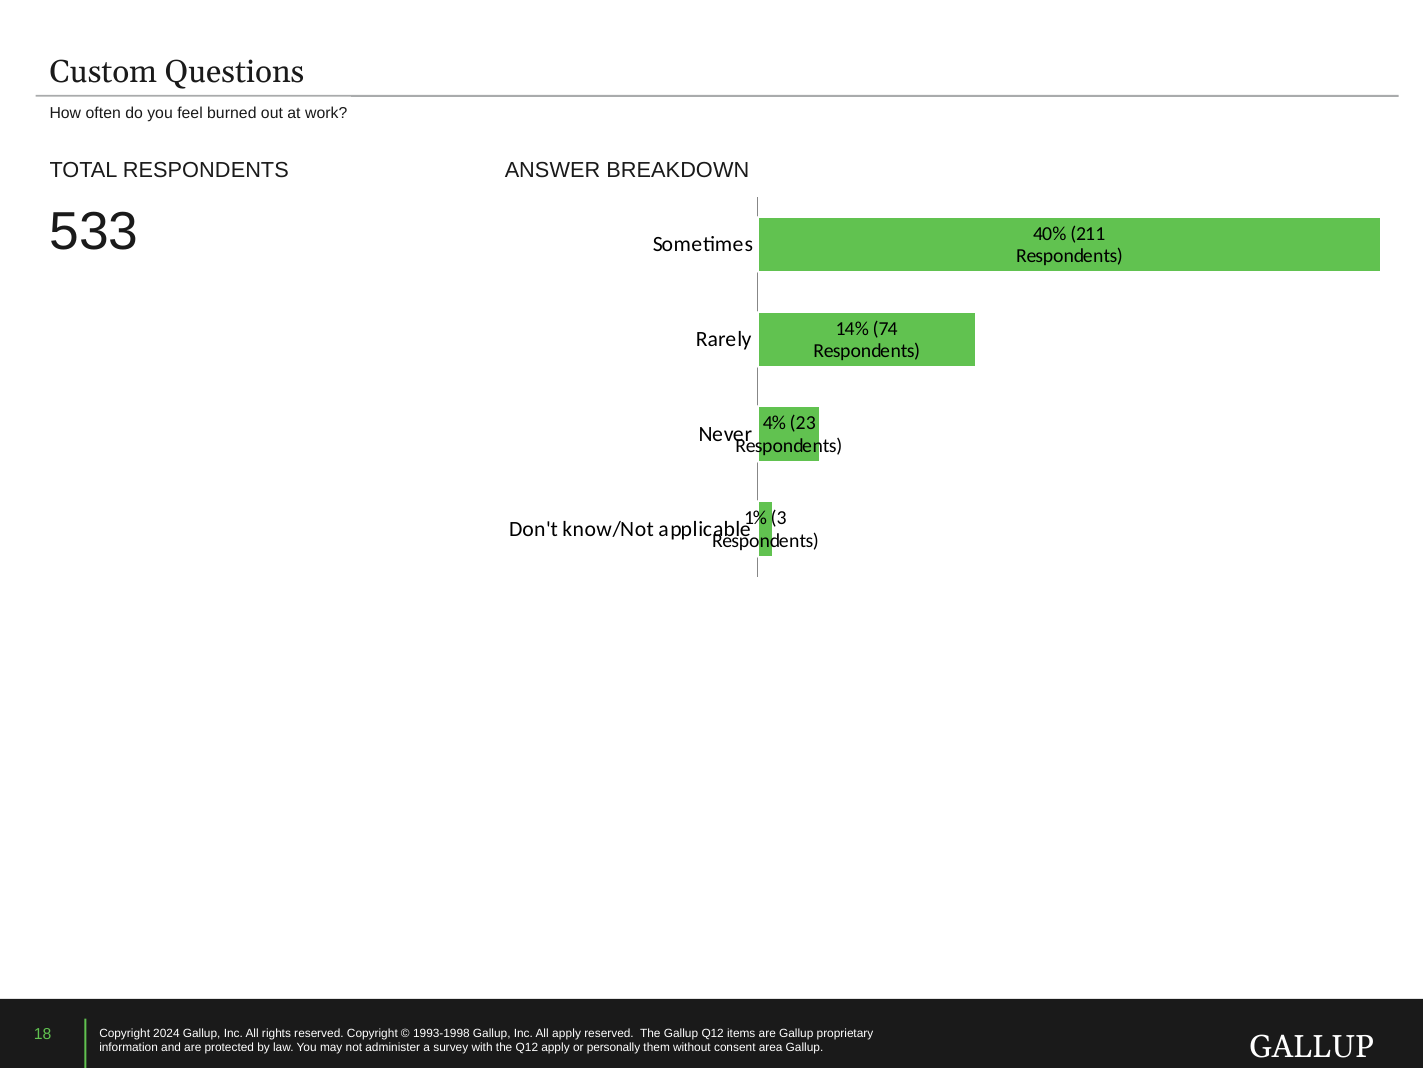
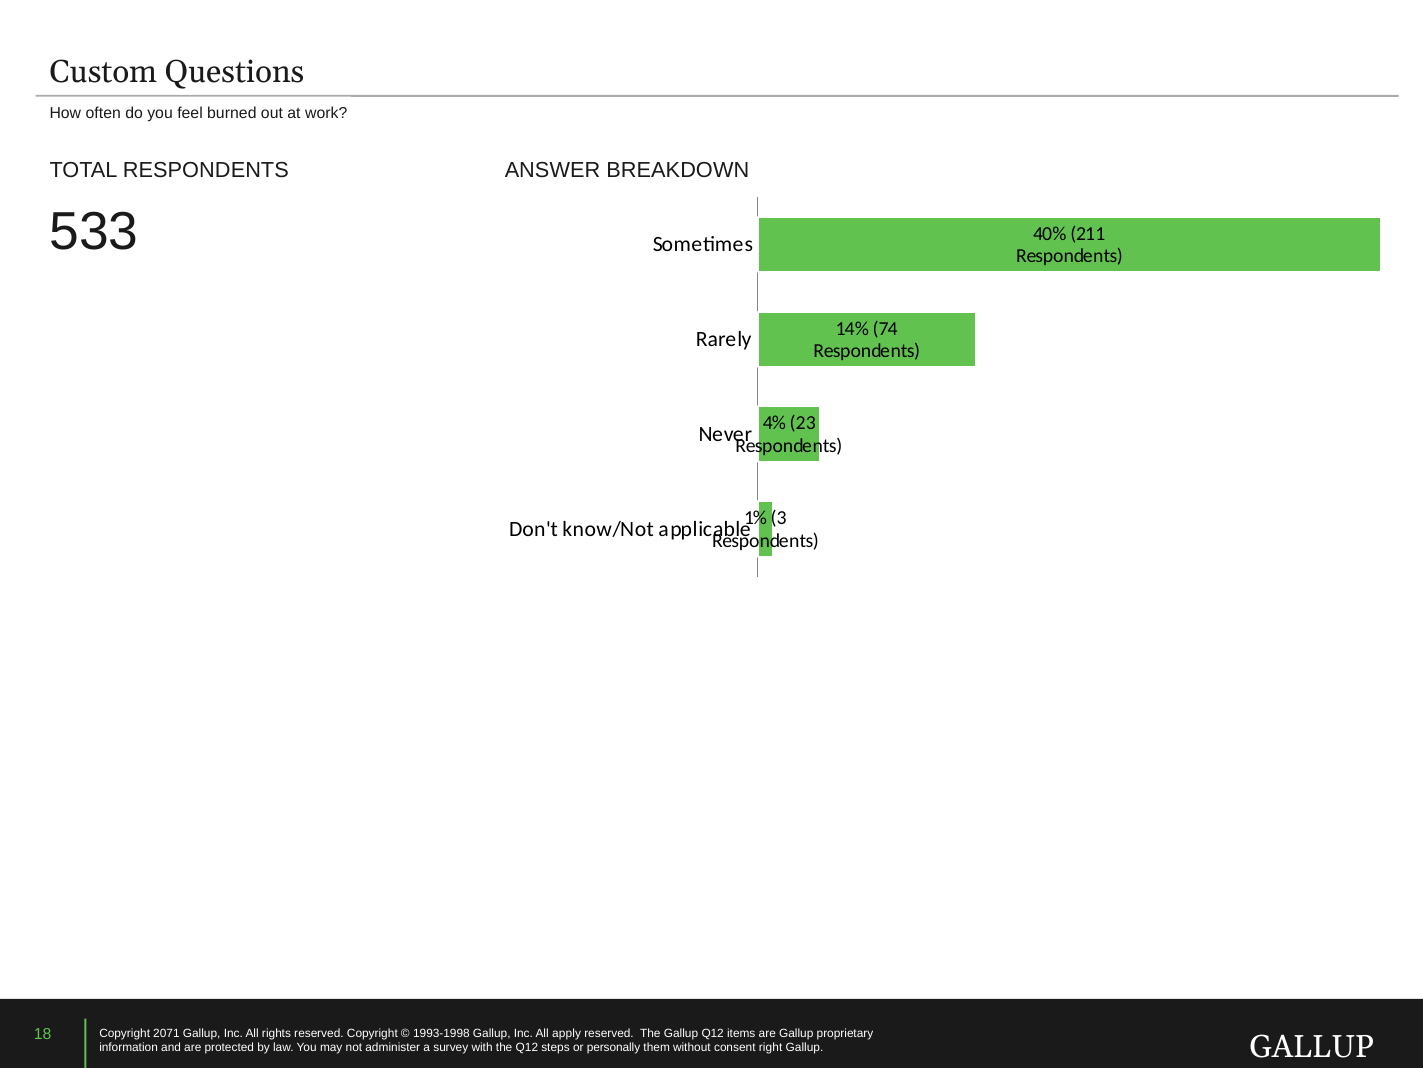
2024: 2024 -> 2071 (166, 1033)
Q12 apply: apply -> steps (555, 1047)
area: area -> right (771, 1047)
